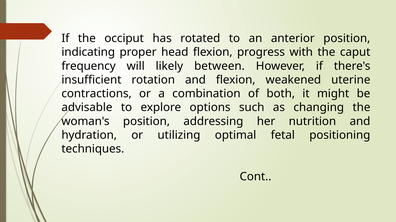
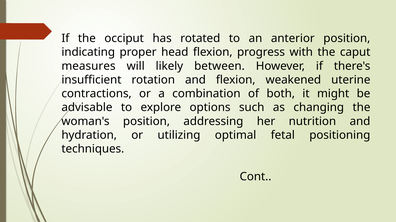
frequency: frequency -> measures (88, 66)
